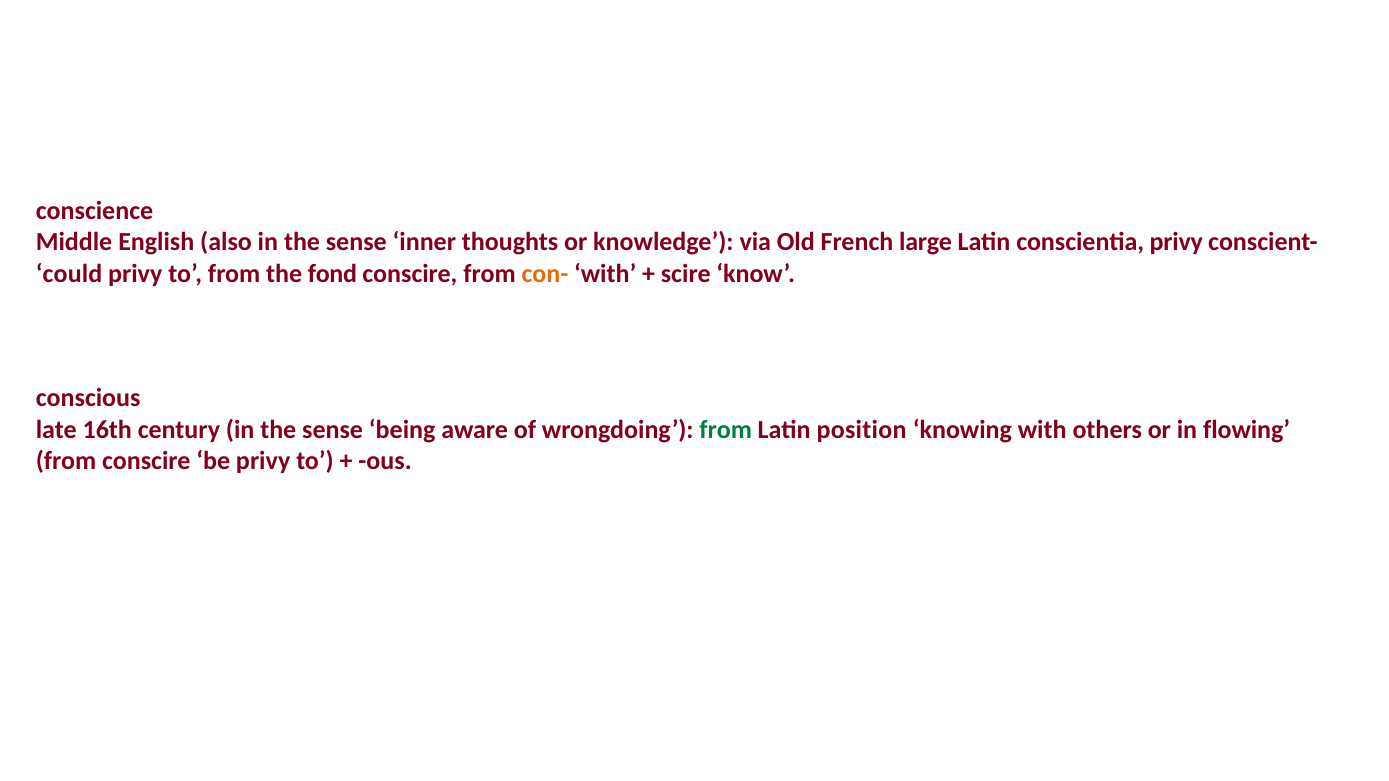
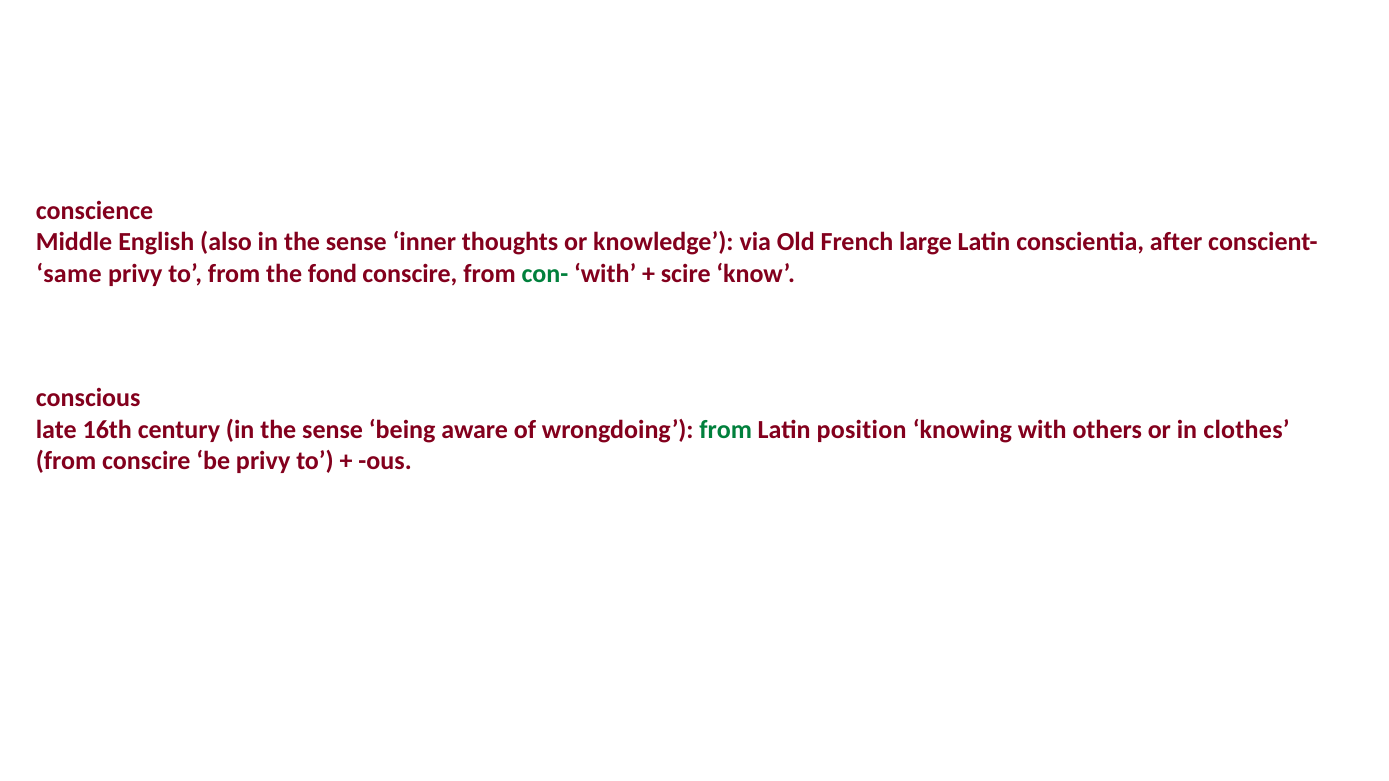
conscientia privy: privy -> after (1176, 242)
could: could -> same (69, 274)
con- colour: orange -> green (545, 274)
flowing: flowing -> clothes (1246, 430)
